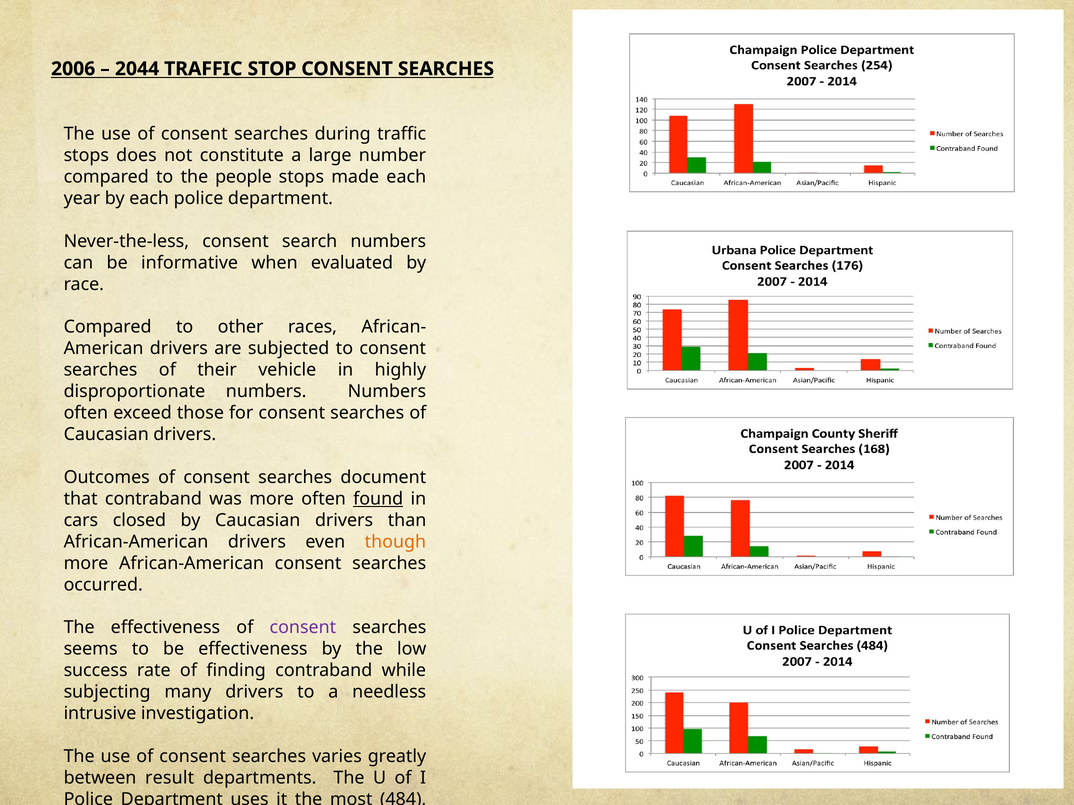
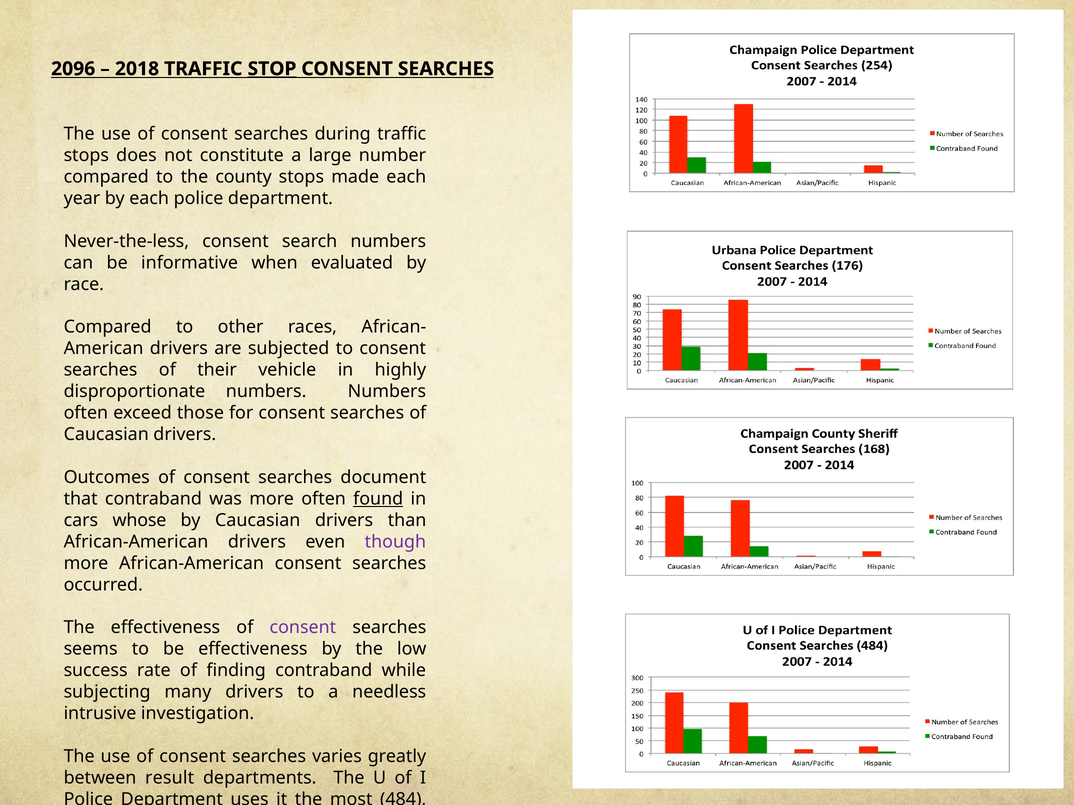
2006: 2006 -> 2096 (73, 69)
2044: 2044 -> 2018 (137, 69)
STOP underline: none -> present (272, 69)
to the people: people -> county (244, 177)
closed: closed -> whose (140, 521)
though colour: orange -> purple (395, 542)
